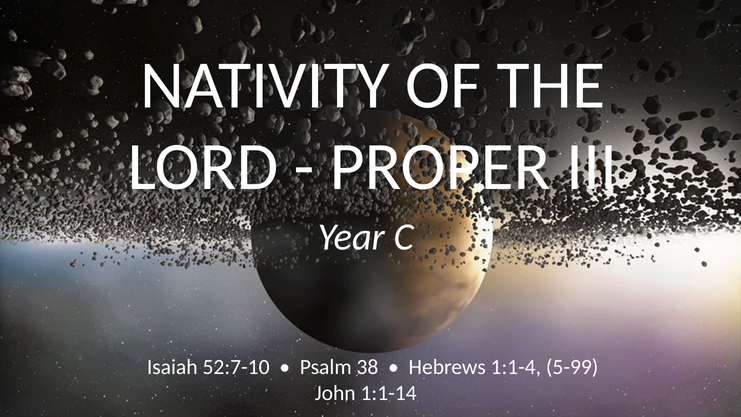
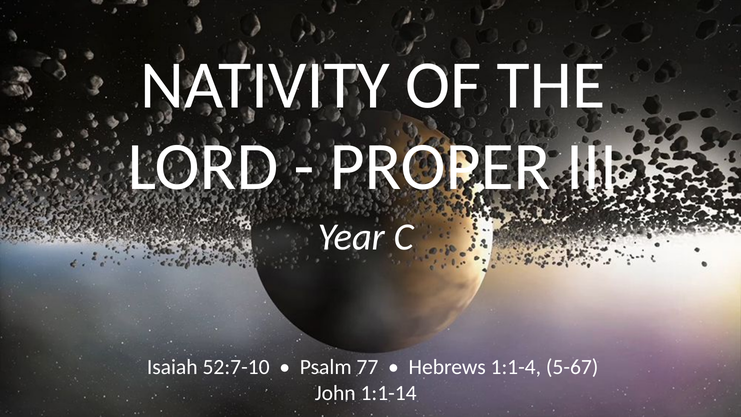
38: 38 -> 77 (367, 367)
5-99: 5-99 -> 5-67 (572, 367)
